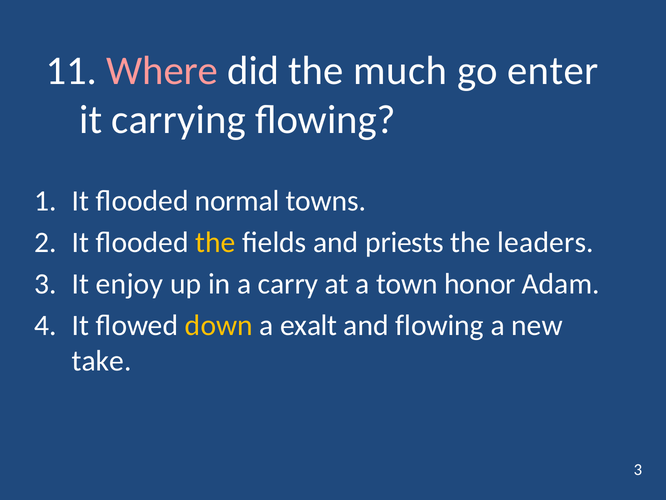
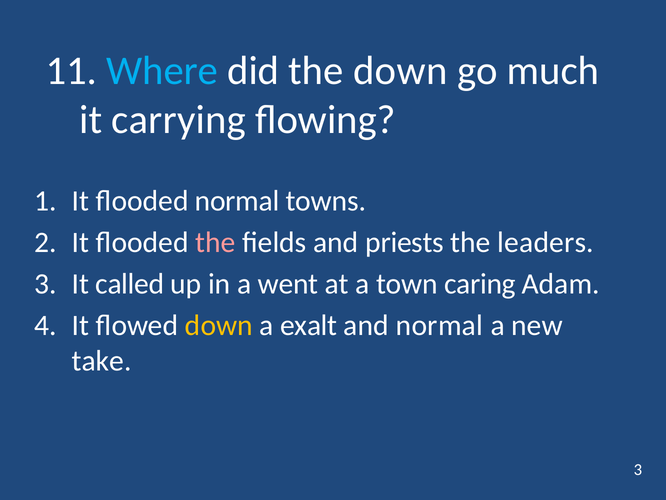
Where colour: pink -> light blue (162, 71)
the much: much -> down (400, 71)
enter: enter -> much (553, 71)
the colour: yellow -> pink (215, 242)
enjoy: enjoy -> called (130, 284)
carry: carry -> went (288, 284)
honor: honor -> caring (480, 284)
and flowing: flowing -> normal (439, 325)
